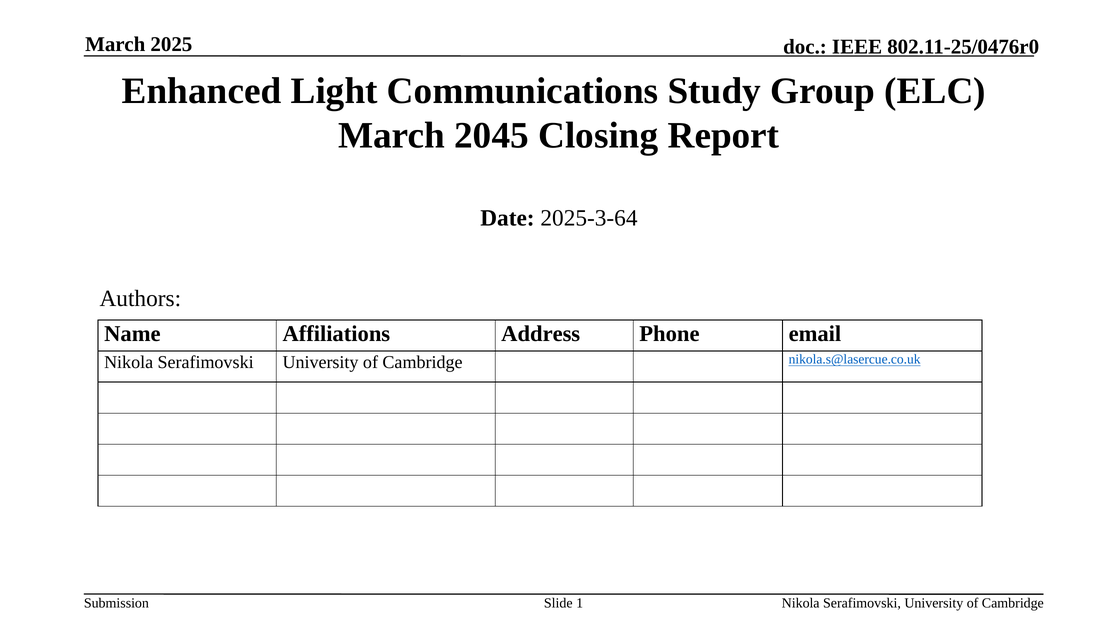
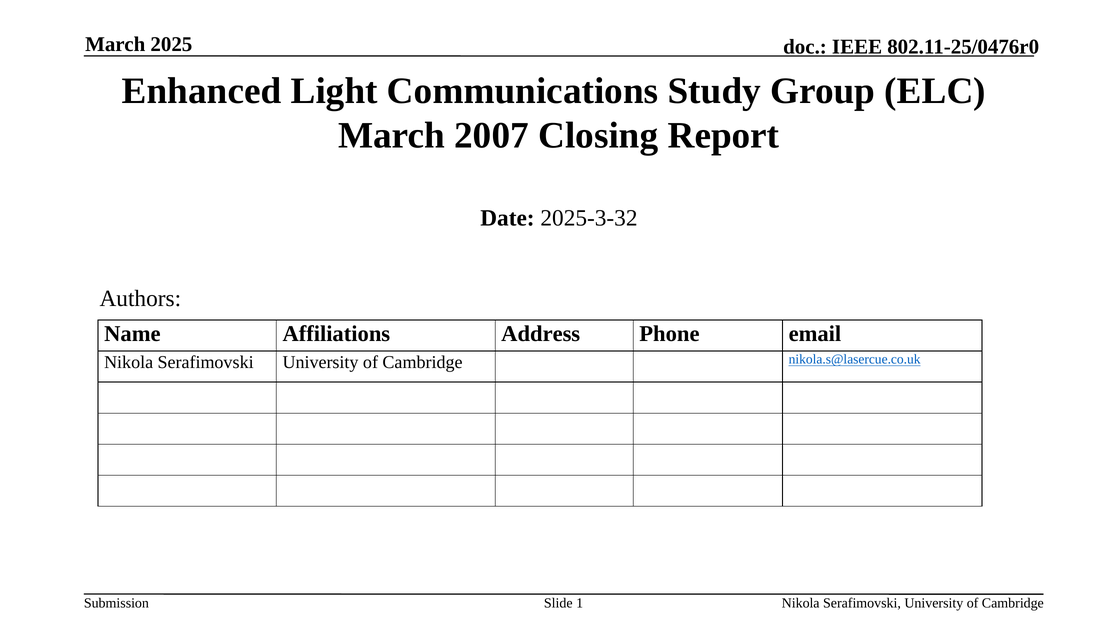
2045: 2045 -> 2007 (492, 135)
2025-3-64: 2025-3-64 -> 2025-3-32 (589, 218)
